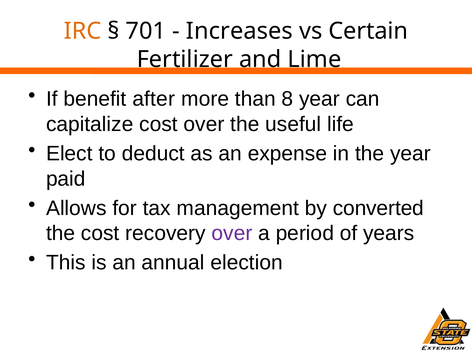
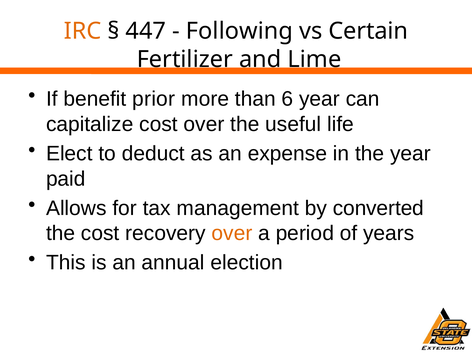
701: 701 -> 447 (146, 31)
Increases: Increases -> Following (239, 31)
after: after -> prior (154, 99)
8: 8 -> 6 (287, 99)
over colour: purple -> orange (232, 233)
